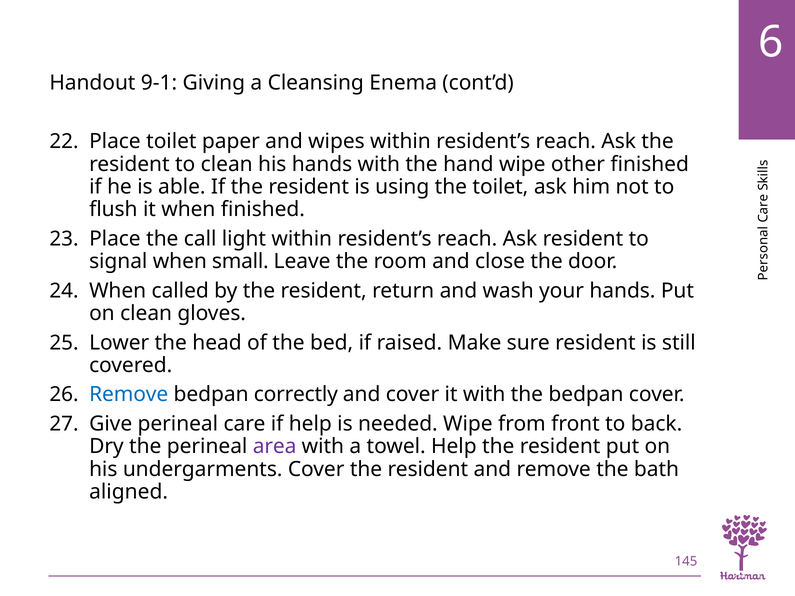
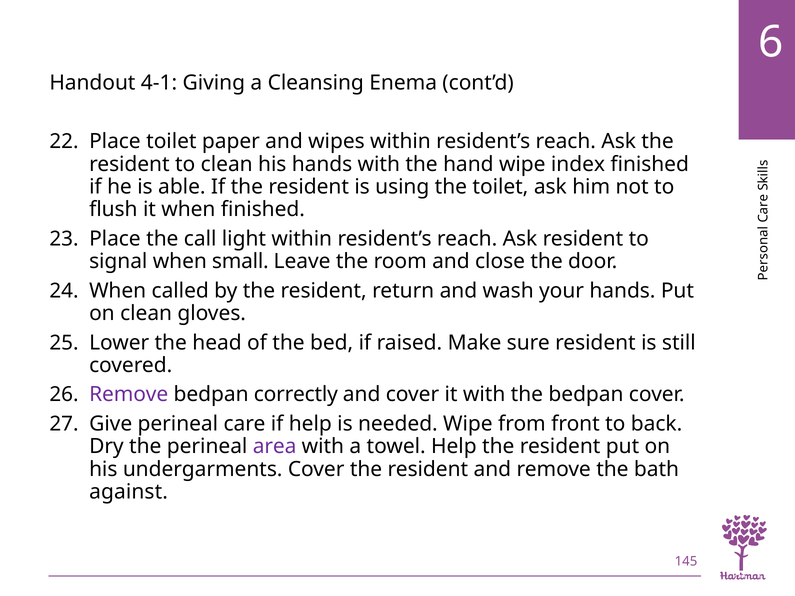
9-1: 9-1 -> 4-1 (159, 83)
other: other -> index (578, 164)
Remove colour: blue -> purple (129, 395)
aligned: aligned -> against (129, 492)
